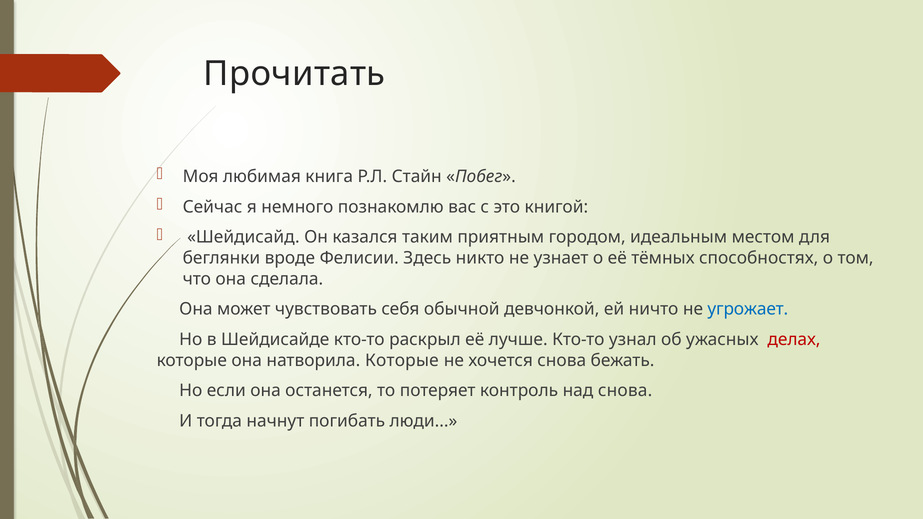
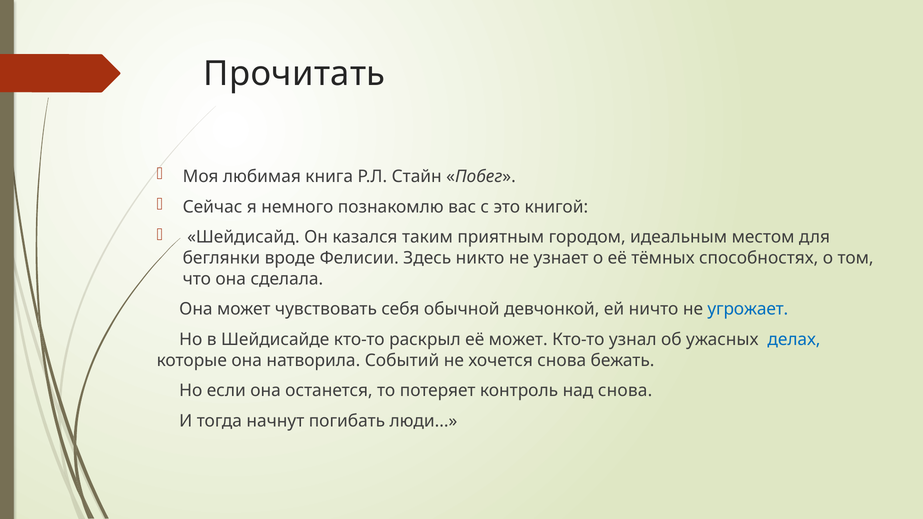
её лучше: лучше -> может (518, 340)
делах colour: red -> blue (794, 340)
натворила Которые: Которые -> Событий (402, 360)
